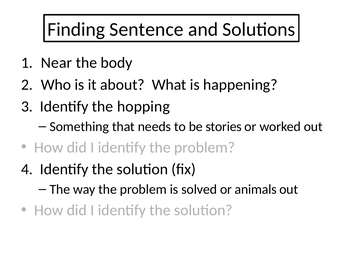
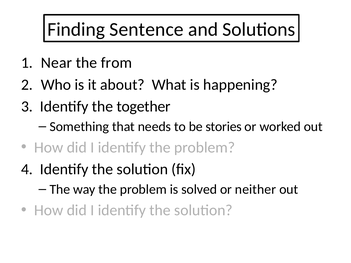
body: body -> from (116, 63)
hopping: hopping -> together (144, 107)
animals: animals -> neither (256, 190)
